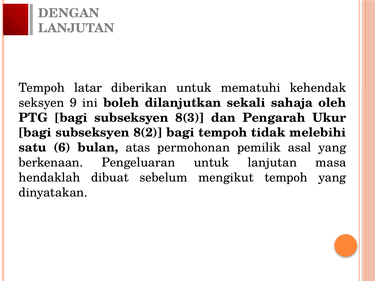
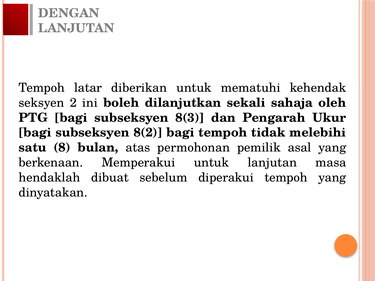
9: 9 -> 2 (73, 103)
6: 6 -> 8 (62, 148)
Pengeluaran: Pengeluaran -> Memperakui (138, 163)
mengikut: mengikut -> diperakui (226, 178)
